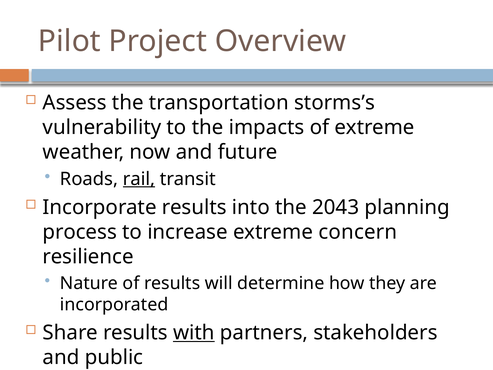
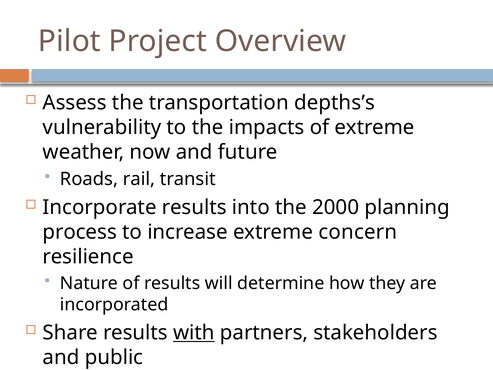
storms’s: storms’s -> depths’s (334, 102)
rail underline: present -> none (139, 179)
2043: 2043 -> 2000 (336, 207)
